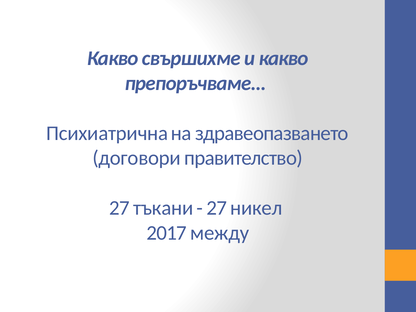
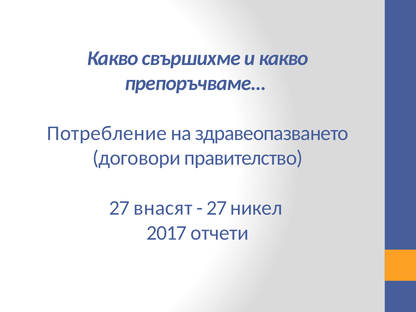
Психиатрична: Психиатрична -> Потребление (107, 133)
тъкани: тъкани -> внасят (163, 208)
между: между -> отчети (220, 233)
